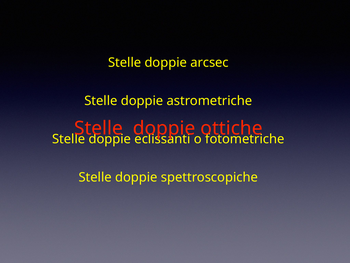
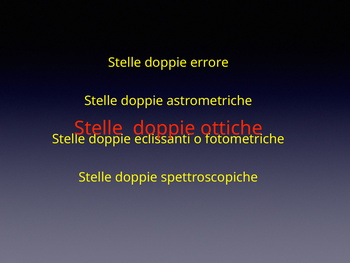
arcsec: arcsec -> errore (210, 62)
